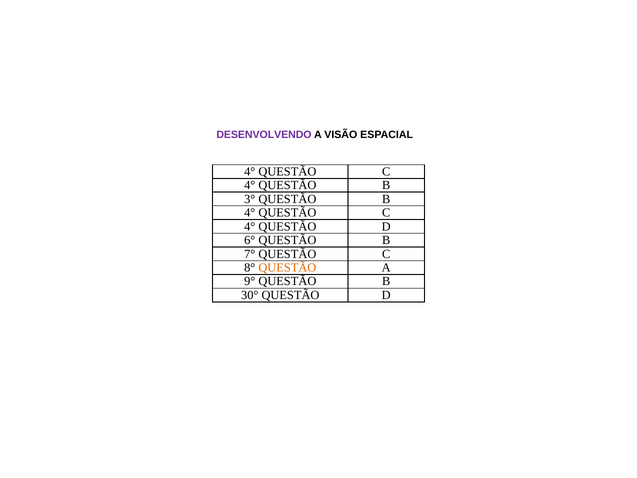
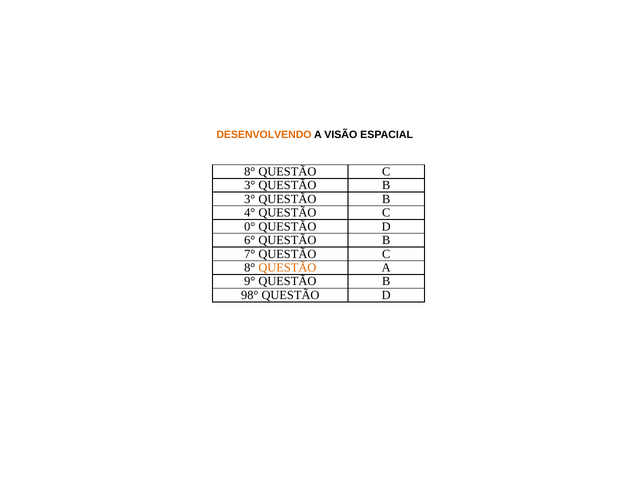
DESENVOLVENDO colour: purple -> orange (264, 135)
4°: 4° -> 8° (250, 172)
4°: 4° -> 3° (250, 185)
4°: 4° -> 0° (250, 226)
30°: 30° -> 98° (250, 295)
